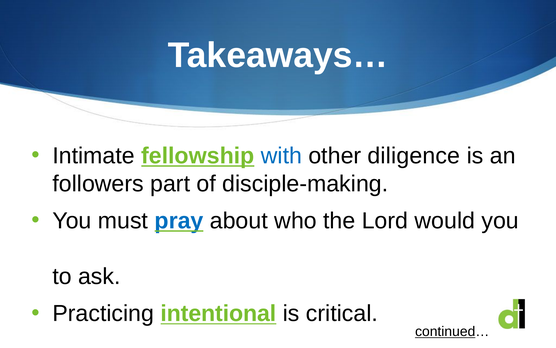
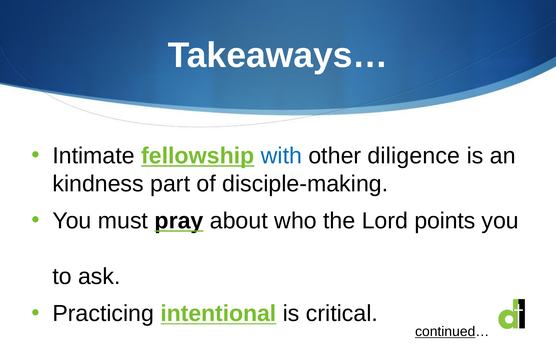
followers: followers -> kindness (98, 183)
pray colour: blue -> black (179, 220)
would: would -> points (445, 220)
